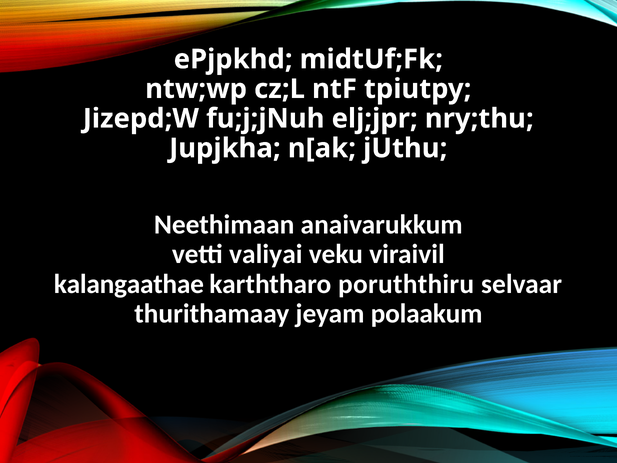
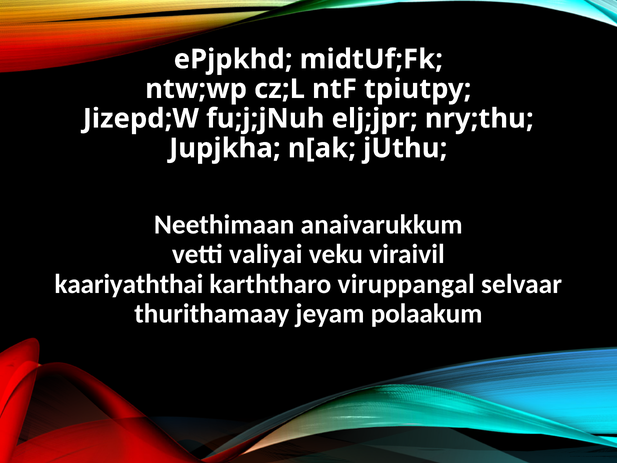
kalangaathae: kalangaathae -> kaariyaththai (129, 284)
poruththiru: poruththiru -> viruppangal (406, 284)
